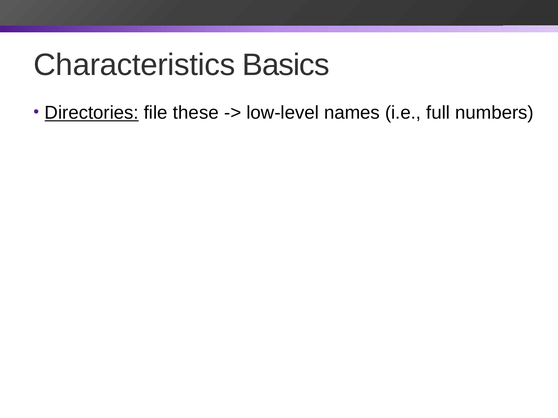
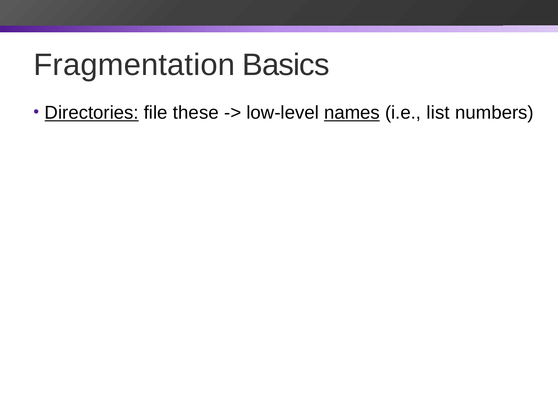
Characteristics: Characteristics -> Fragmentation (134, 65)
names underline: none -> present (352, 113)
full: full -> list (438, 113)
